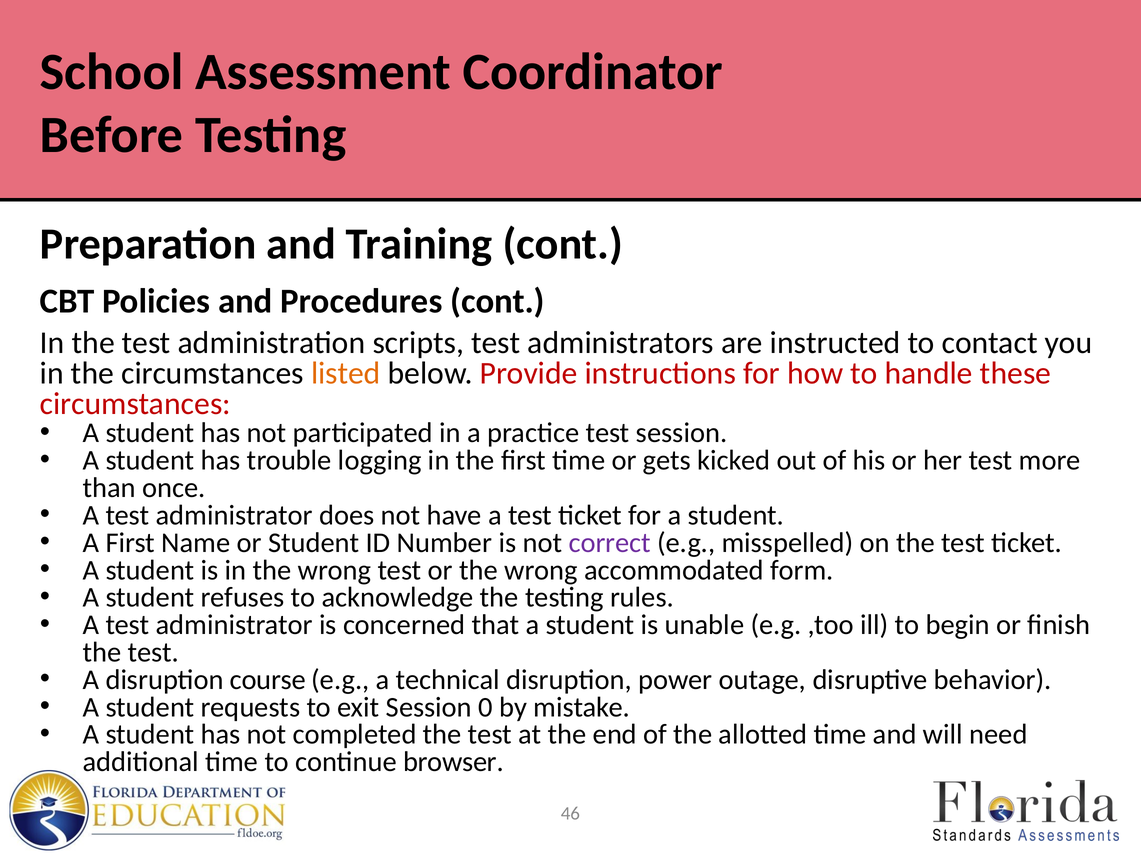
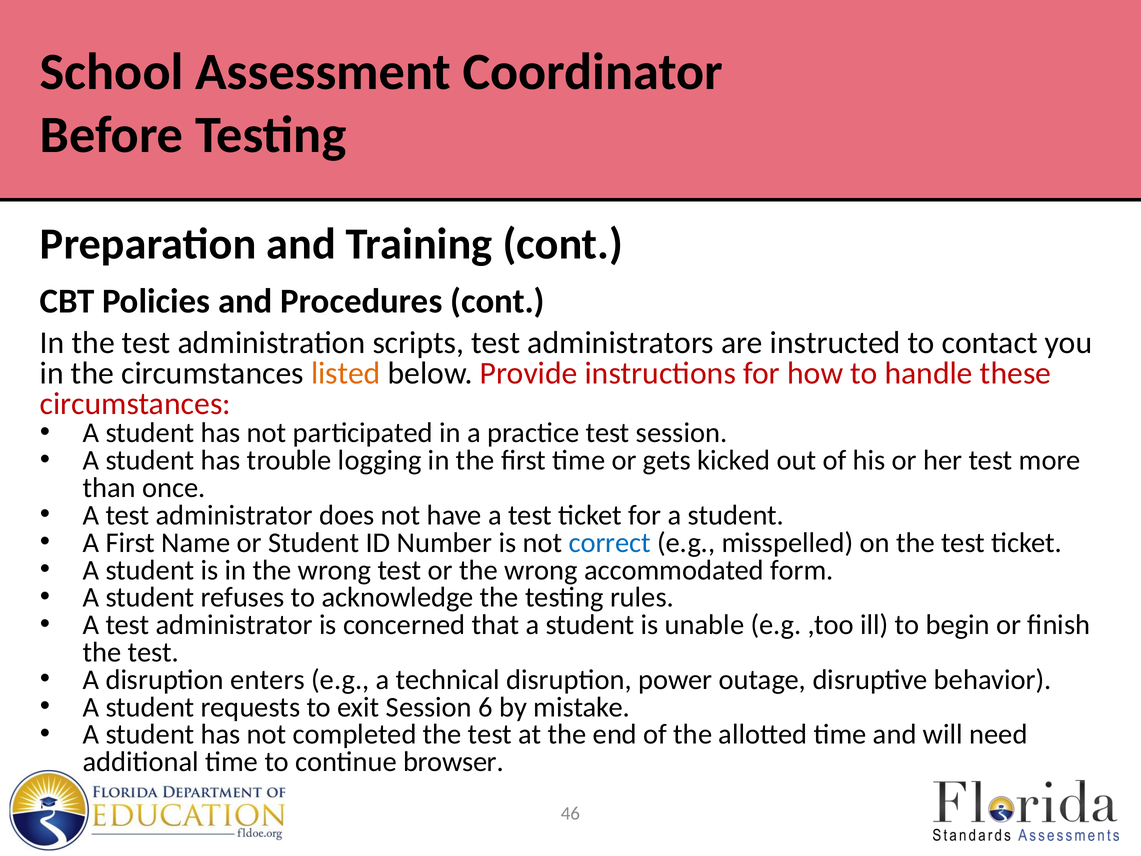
correct colour: purple -> blue (610, 543)
course: course -> enters (268, 680)
0: 0 -> 6 (486, 707)
